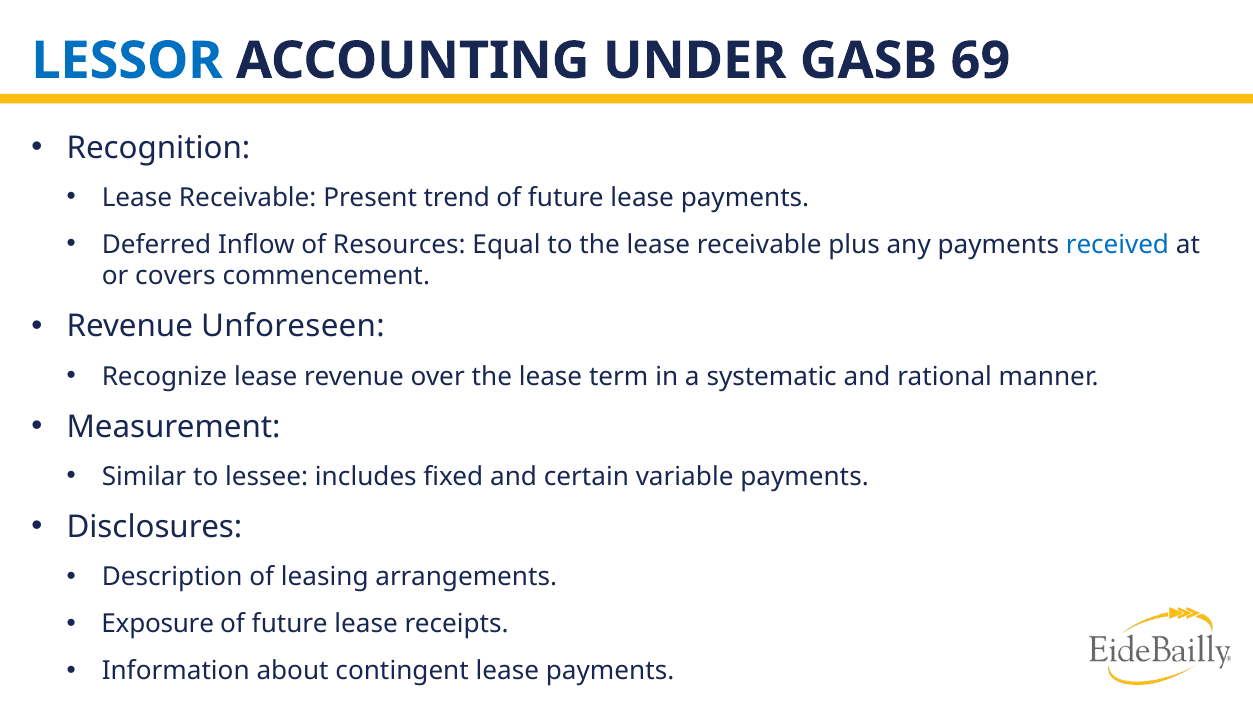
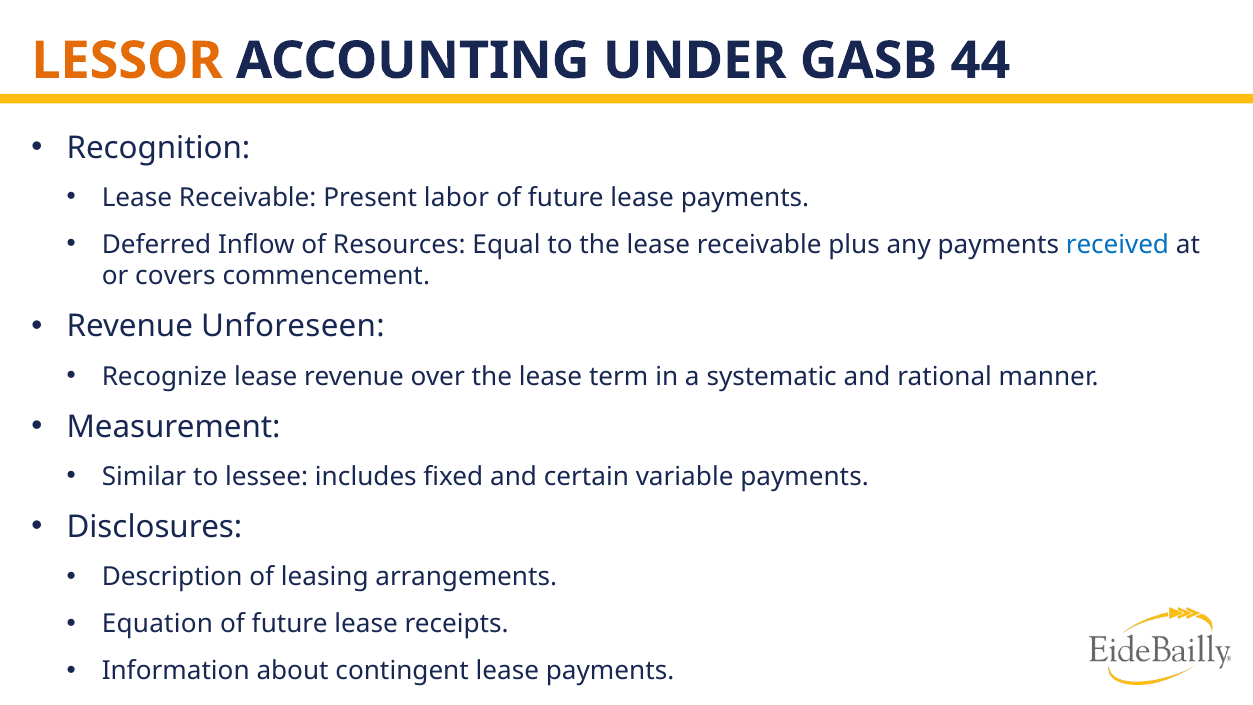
LESSOR colour: blue -> orange (127, 61)
69: 69 -> 44 (980, 61)
trend: trend -> labor (457, 198)
Exposure: Exposure -> Equation (157, 624)
